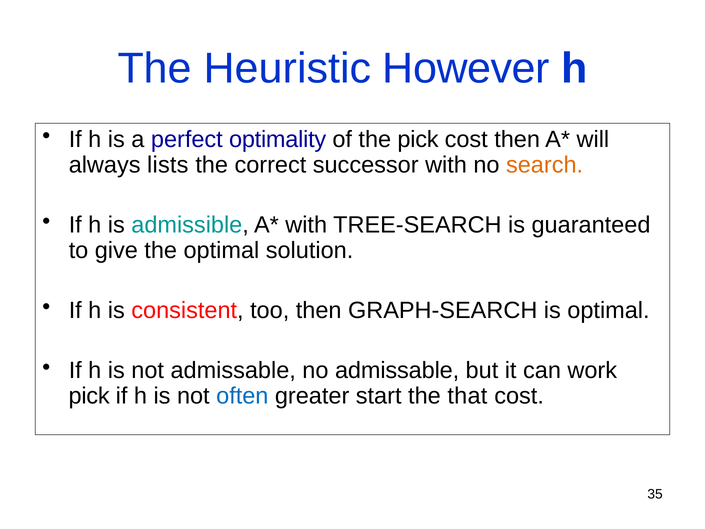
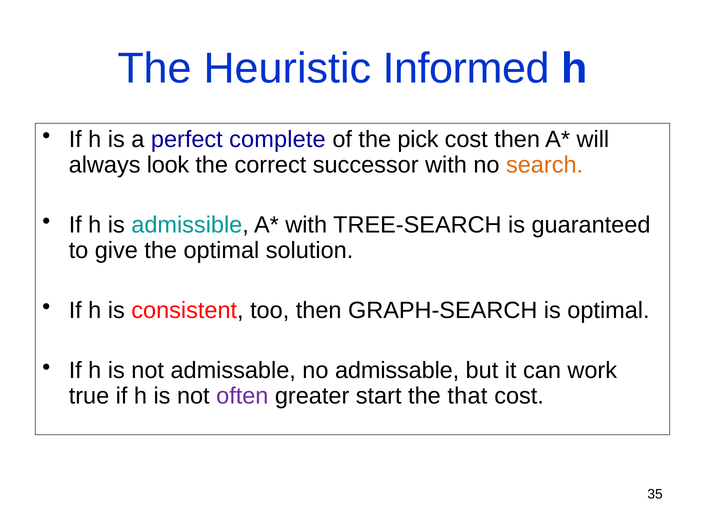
However: However -> Informed (466, 68)
optimality: optimality -> complete (277, 139)
lists: lists -> look (168, 165)
pick: pick -> true (89, 396)
often colour: blue -> purple (242, 396)
